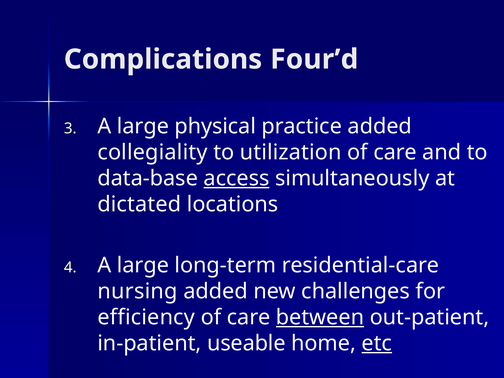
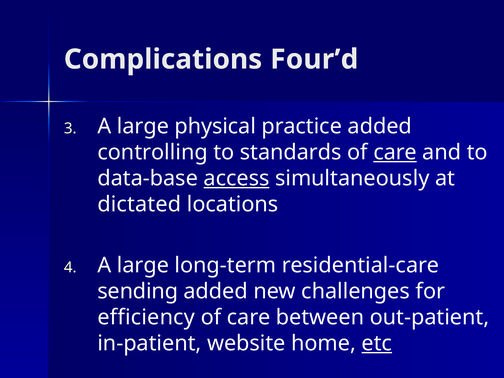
collegiality: collegiality -> controlling (153, 152)
utilization: utilization -> standards (291, 152)
care underline: none -> present (395, 152)
nursing: nursing -> sending (138, 291)
between underline: present -> none (320, 317)
useable: useable -> website (246, 343)
